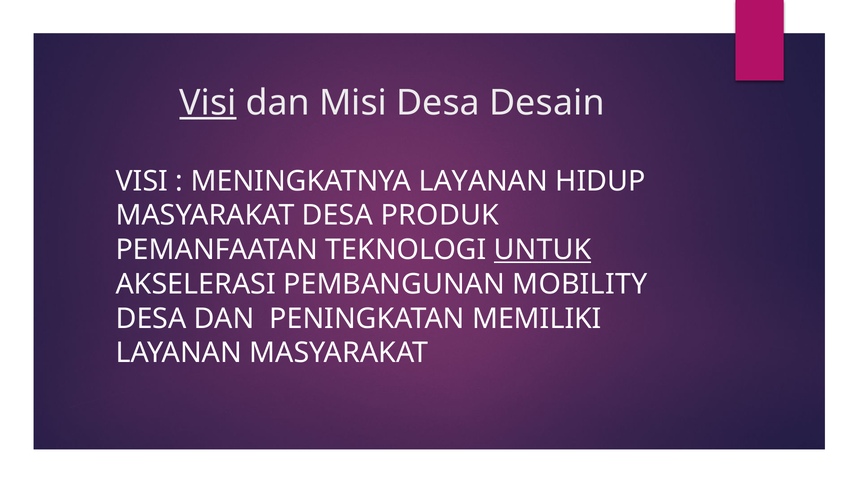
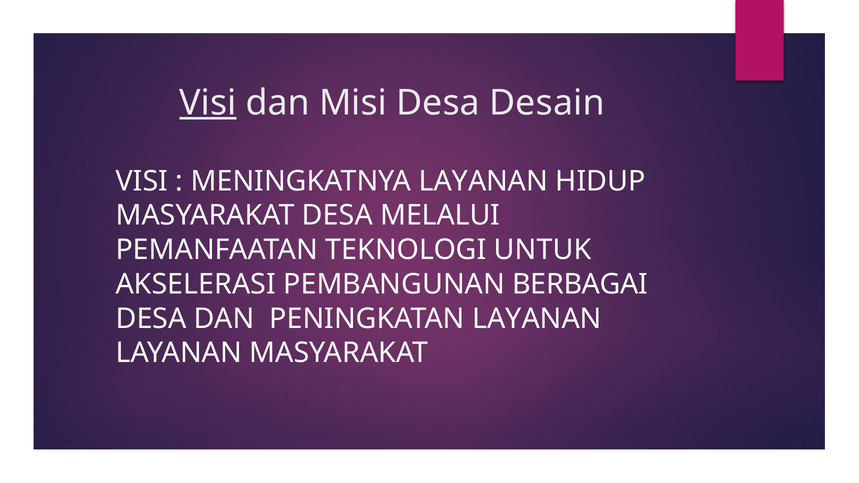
PRODUK: PRODUK -> MELALUI (440, 216)
UNTUK underline: present -> none (543, 250)
MOBILITY: MOBILITY -> BERBAGAI (580, 284)
PENINGKATAN MEMILIKI: MEMILIKI -> LAYANAN (537, 319)
